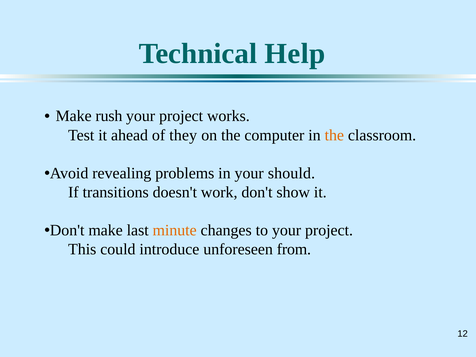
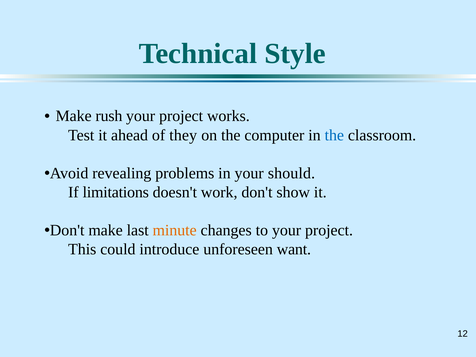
Help: Help -> Style (295, 54)
the colour: orange -> blue (334, 135)
transitions: transitions -> limitations (116, 192)
from: from -> want (294, 249)
